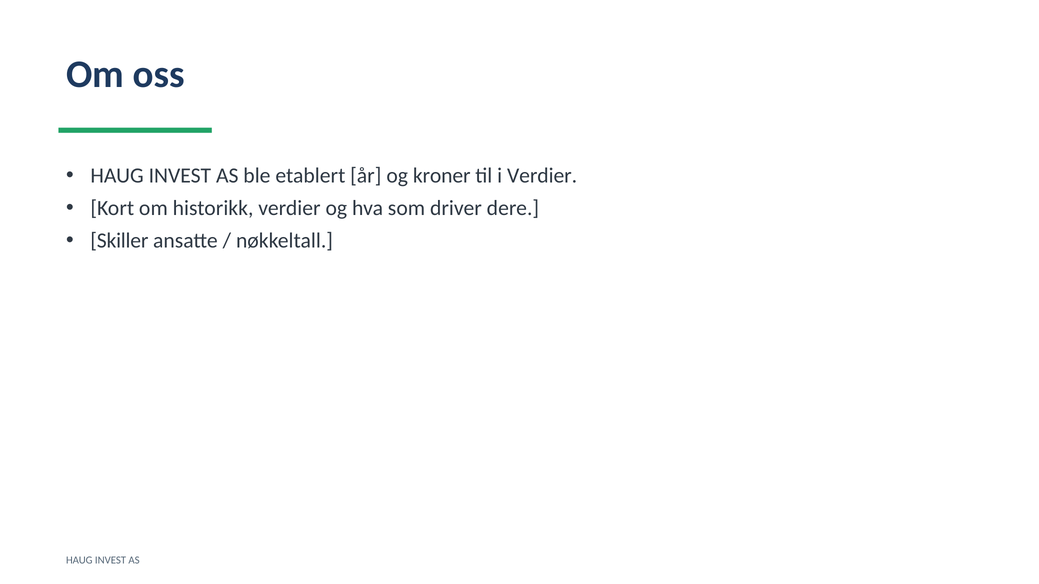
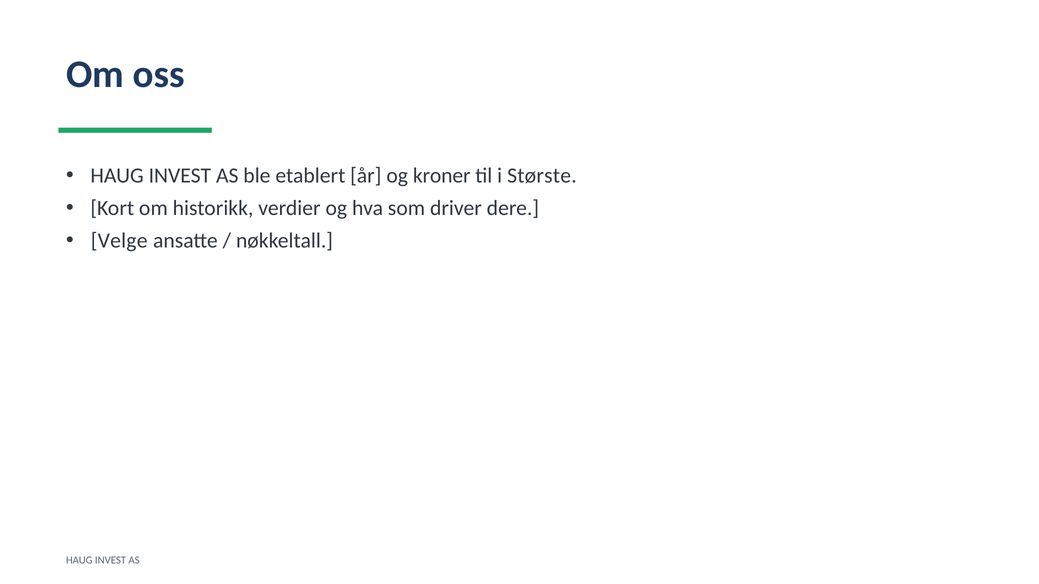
i Verdier: Verdier -> Største (542, 176)
Skiller: Skiller -> Velge (119, 241)
